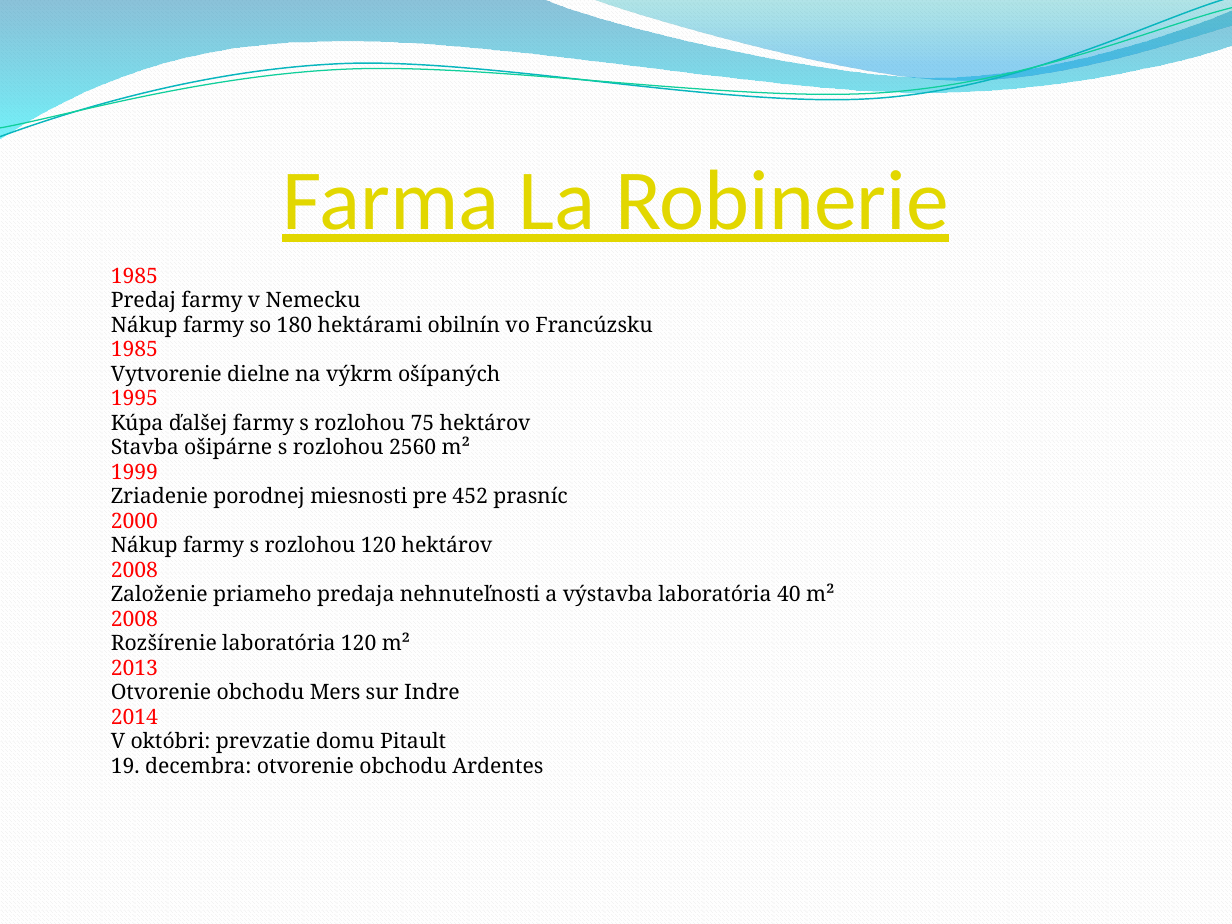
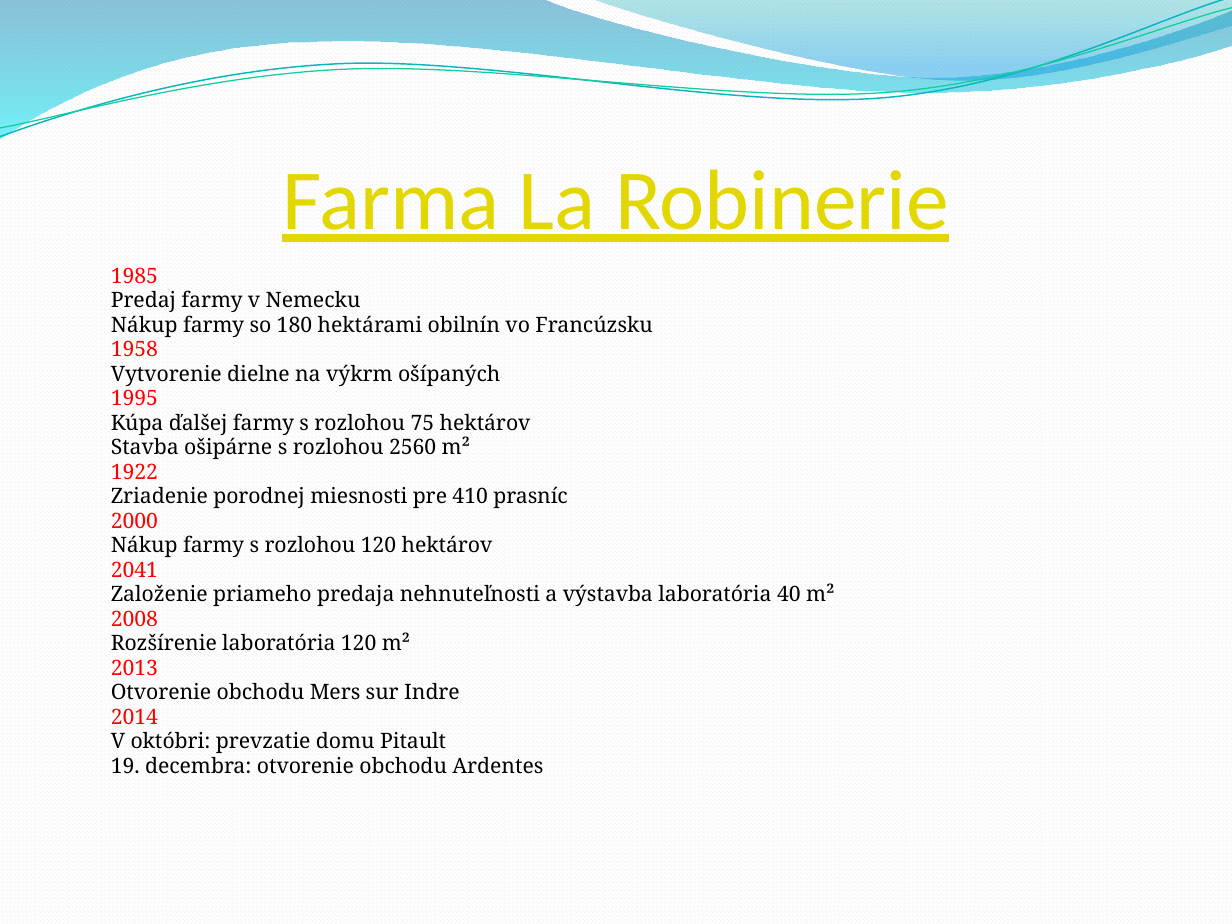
1985: 1985 -> 1958 (134, 350)
1999: 1999 -> 1922 (134, 472)
452: 452 -> 410 (470, 497)
2008: 2008 -> 2041 (134, 570)
